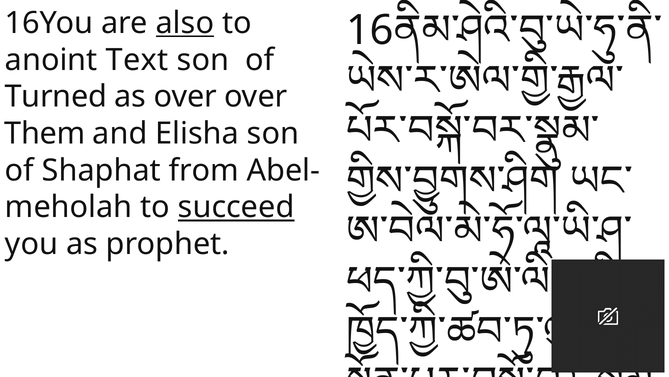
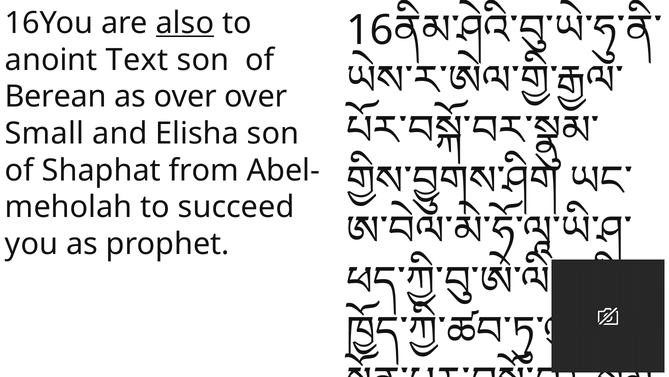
Turned: Turned -> Berean (56, 97)
Them: Them -> Small (45, 133)
succeed underline: present -> none (236, 207)
